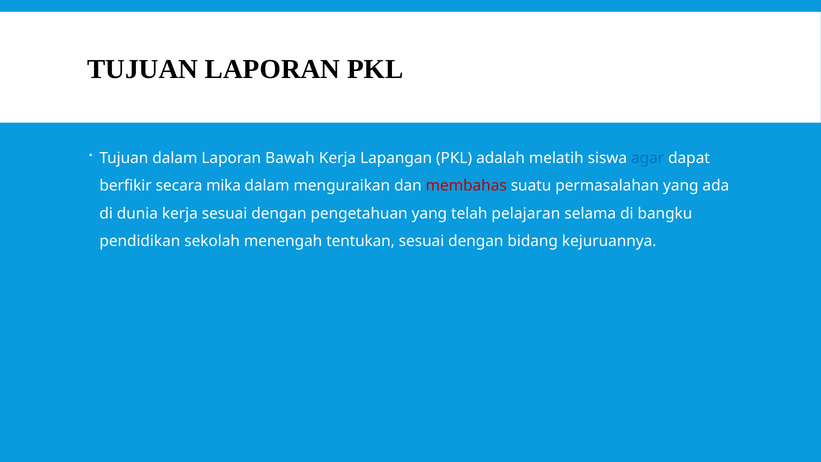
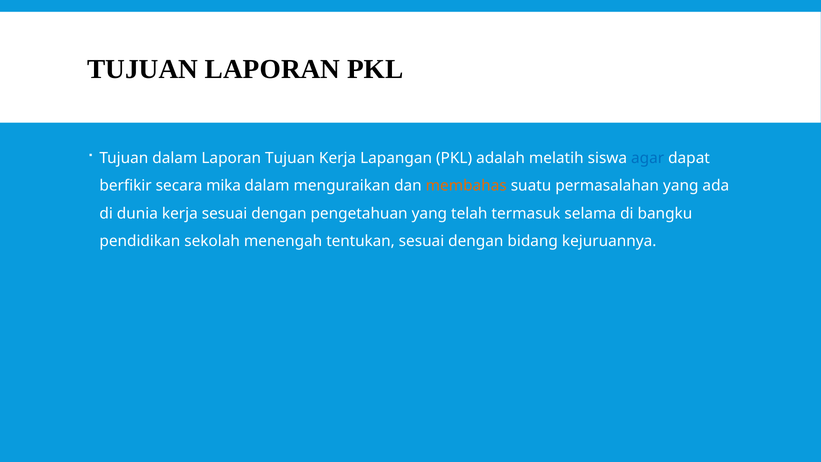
Laporan Bawah: Bawah -> Tujuan (290, 158)
membahas colour: red -> orange (466, 186)
pelajaran: pelajaran -> termasuk (526, 214)
